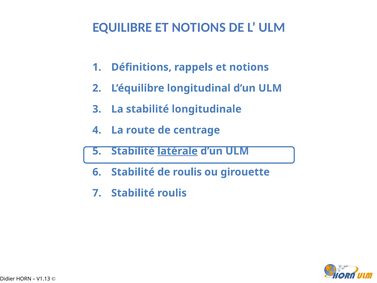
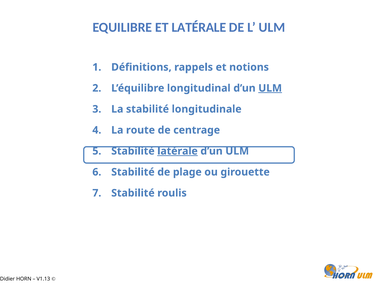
EQUILIBRE ET NOTIONS: NOTIONS -> LATÉRALE (199, 27)
ULM underline: none -> present (270, 88)
de roulis: roulis -> plage (187, 172)
